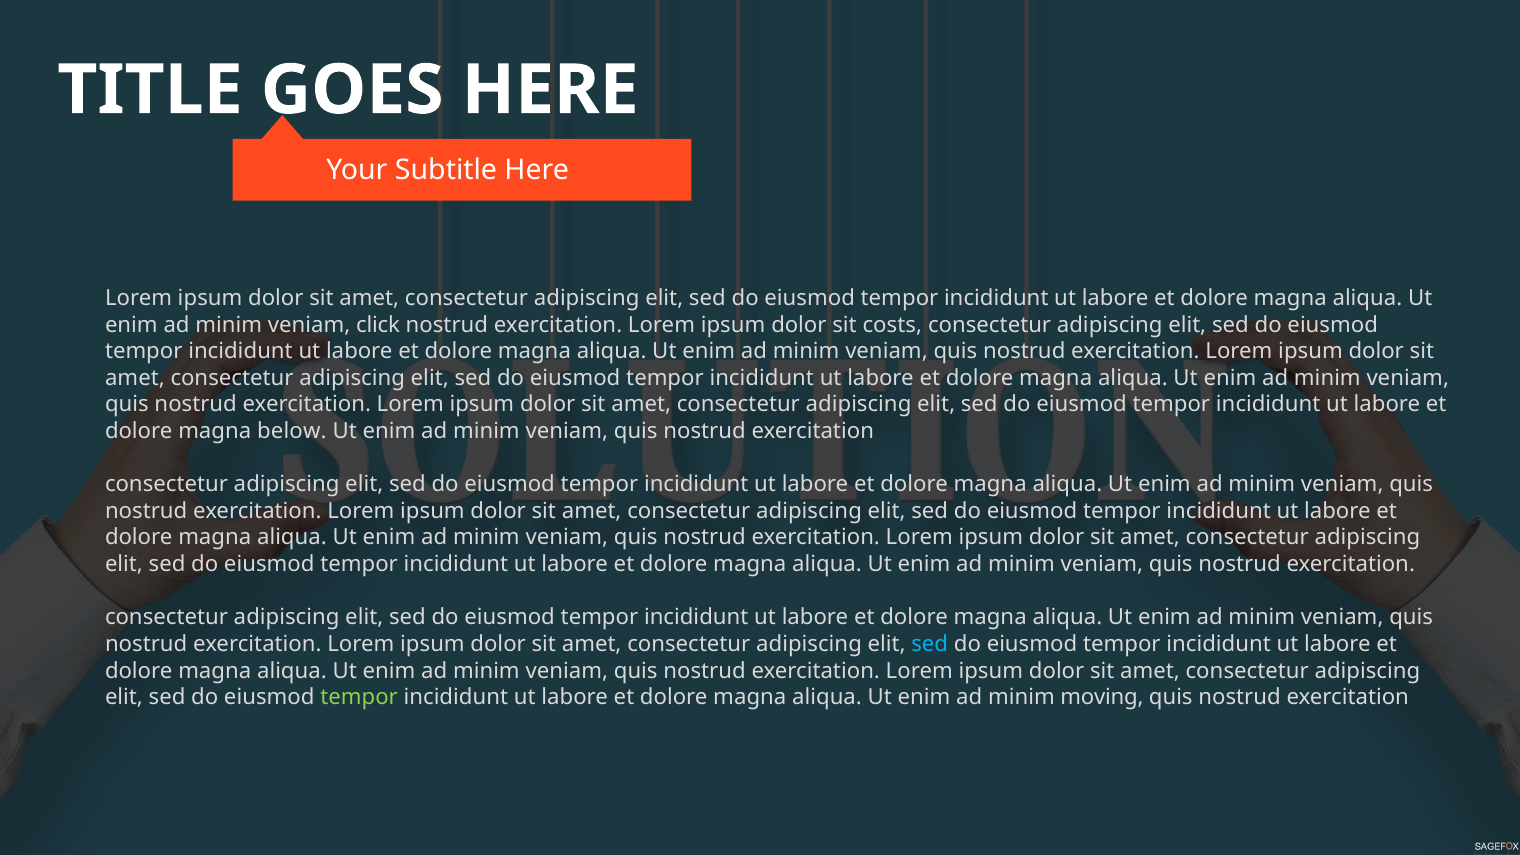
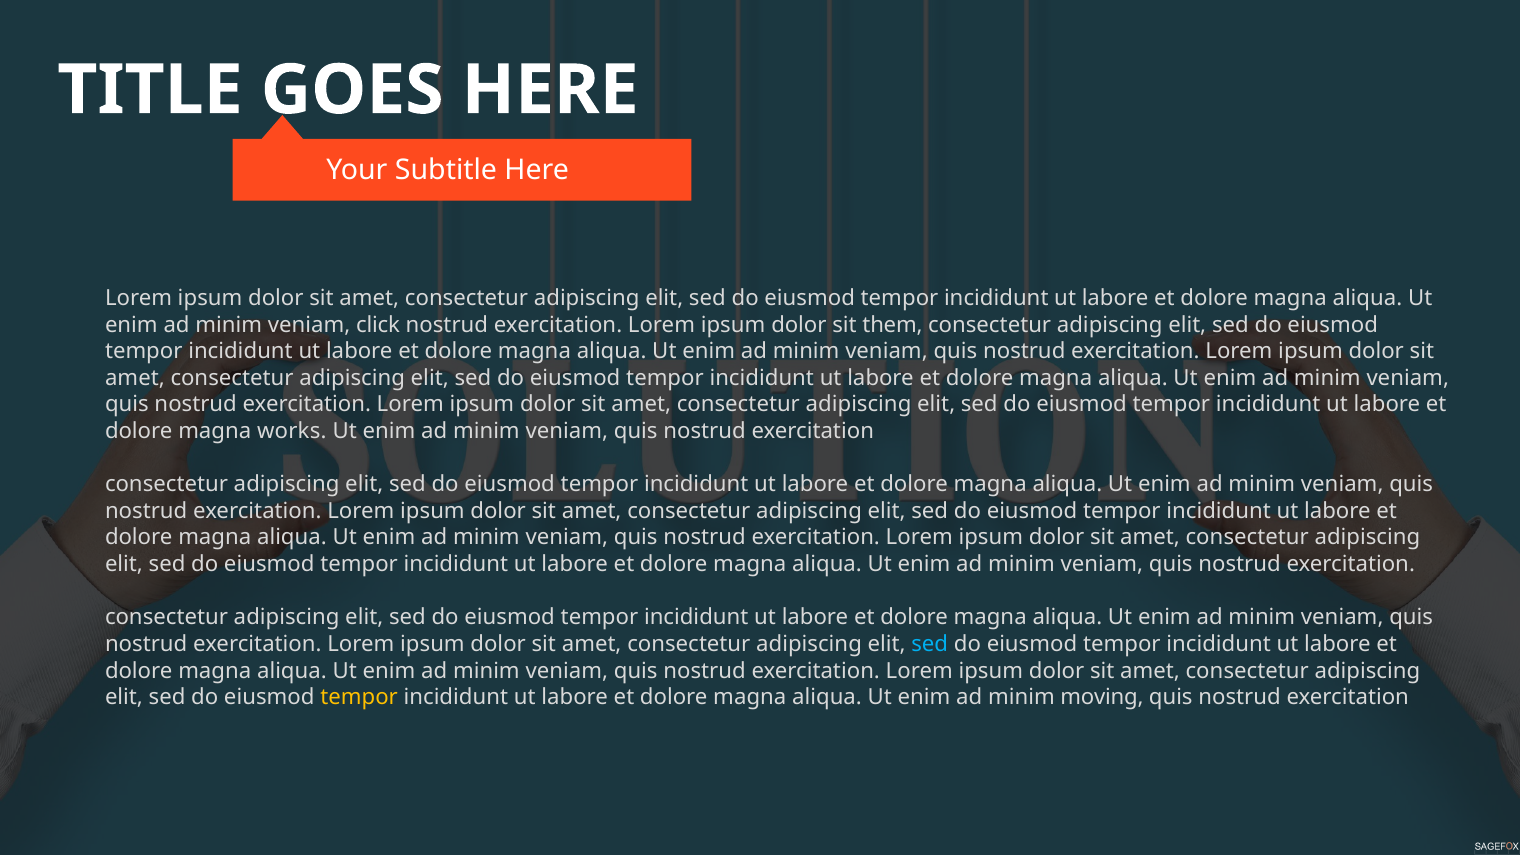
costs: costs -> them (892, 325)
below: below -> works (292, 431)
tempor colour: light green -> yellow (359, 697)
